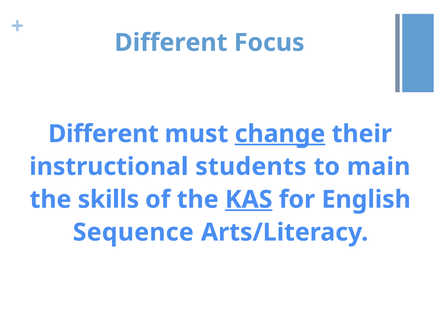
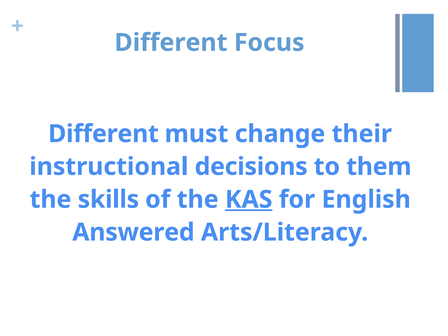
change underline: present -> none (280, 134)
students: students -> decisions (251, 167)
main: main -> them (379, 167)
Sequence: Sequence -> Answered (133, 232)
